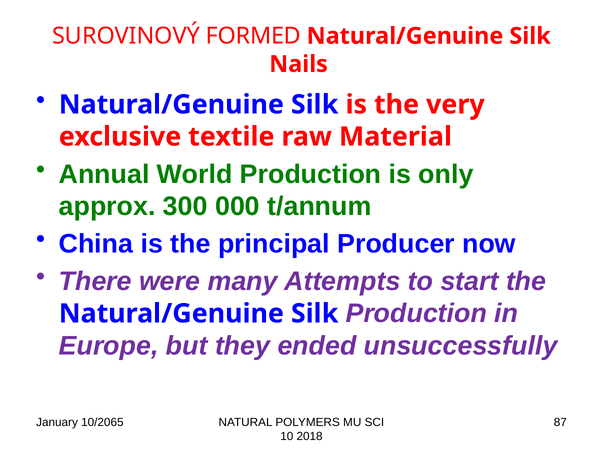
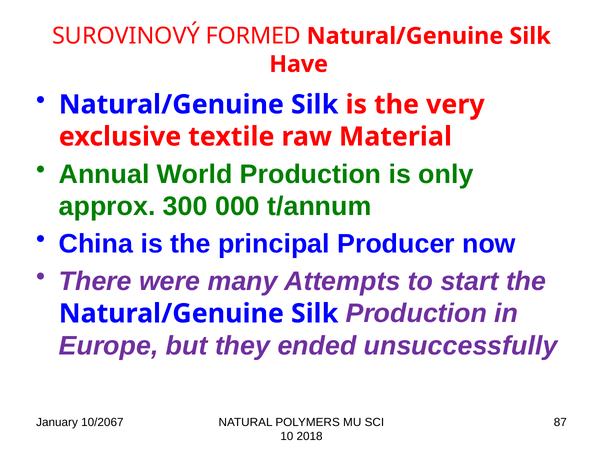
Nails: Nails -> Have (299, 64)
10/2065: 10/2065 -> 10/2067 (102, 423)
